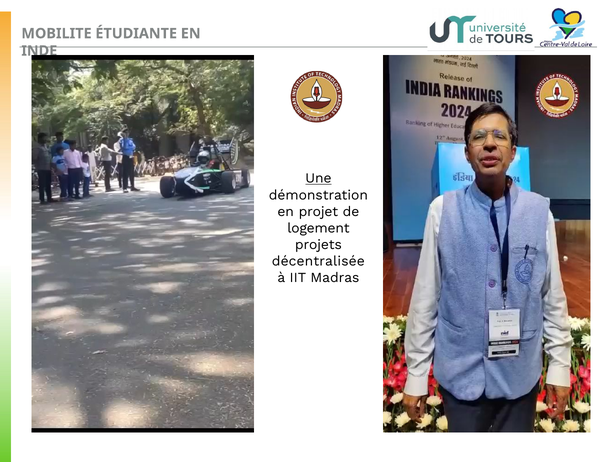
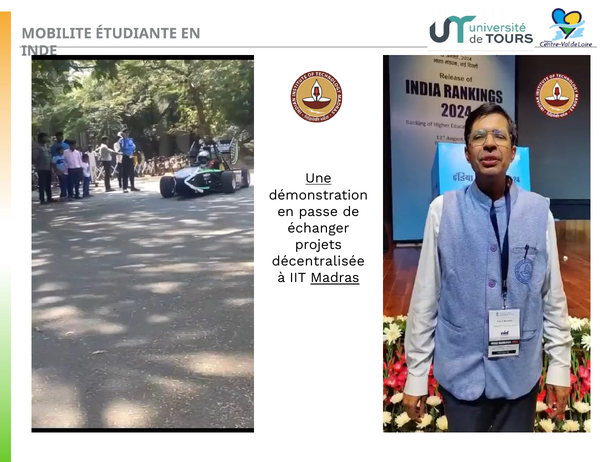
projet: projet -> passe (318, 212)
logement: logement -> échanger (318, 228)
Madras underline: none -> present (335, 278)
